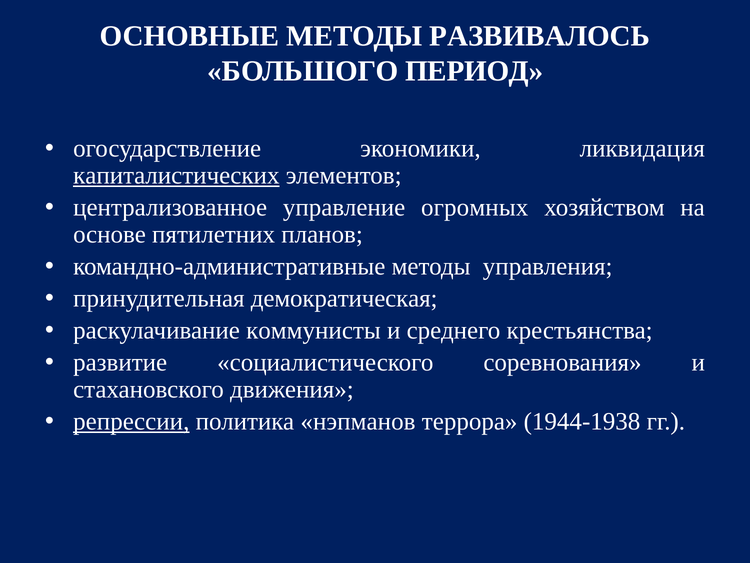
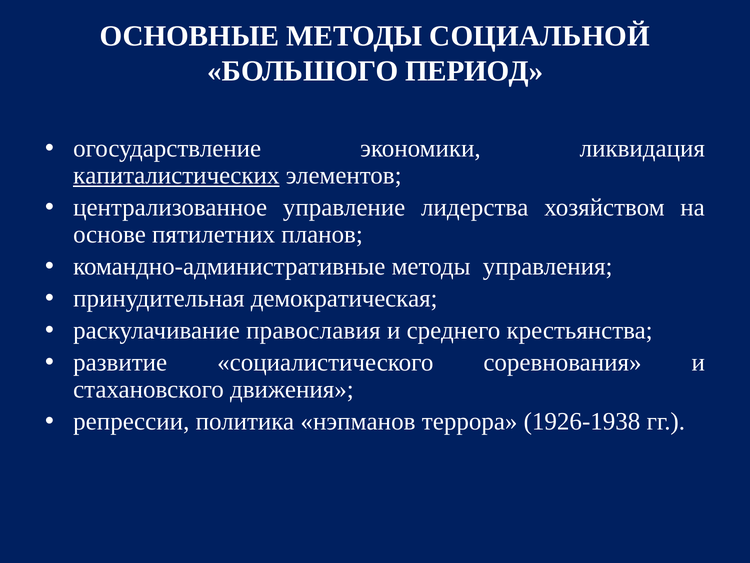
РАЗВИВАЛОСЬ: РАЗВИВАЛОСЬ -> СОЦИАЛЬНОЙ (540, 36)
огромных: огромных -> лидерства (475, 207)
коммунисты: коммунисты -> православия (313, 330)
репрессии underline: present -> none (131, 421)
1944-1938: 1944-1938 -> 1926-1938 (582, 421)
